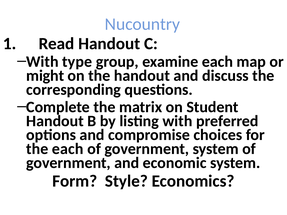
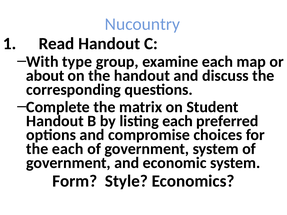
might: might -> about (45, 76)
listing with: with -> each (178, 121)
